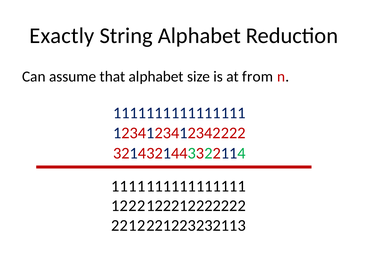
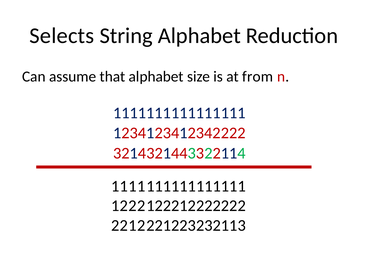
Exactly: Exactly -> Selects (62, 36)
